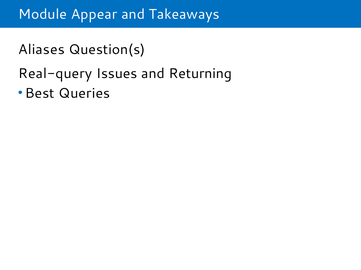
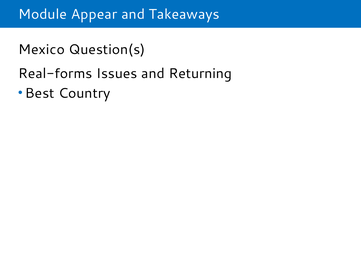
Aliases: Aliases -> Mexico (41, 50)
Real-query: Real-query -> Real-forms (55, 74)
Queries: Queries -> Country (84, 94)
